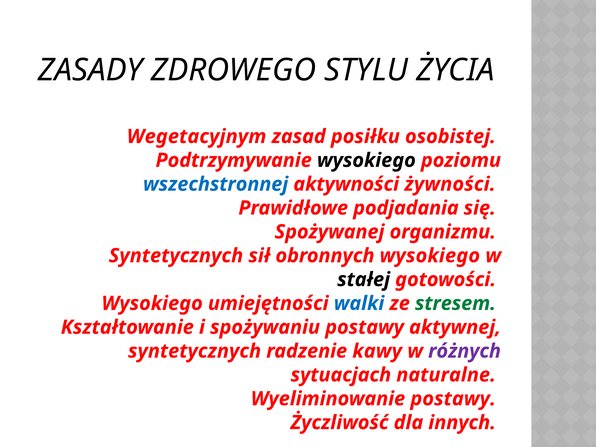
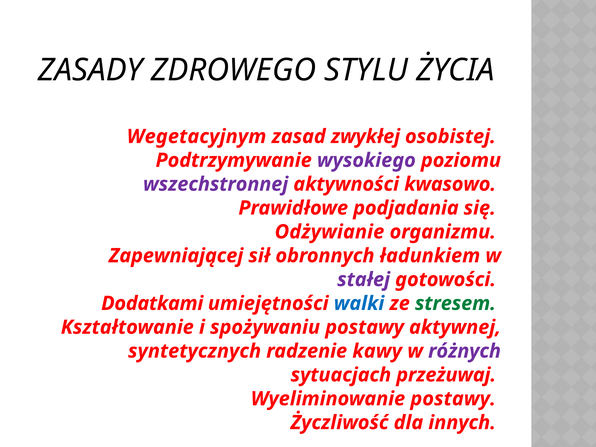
posiłku: posiłku -> zwykłej (365, 137)
wysokiego colour: black -> purple (366, 160)
wszechstronnej colour: blue -> purple (216, 184)
żywności: żywności -> kwasowo (450, 184)
Spożywanej: Spożywanej -> Odżywianie (329, 232)
Syntetycznych: Syntetycznych -> Zapewniającej (176, 256)
obronnych wysokiego: wysokiego -> ładunkiem (430, 256)
stałej colour: black -> purple (364, 280)
Wysokiego: Wysokiego -> Dodatkami (152, 303)
naturalne: naturalne -> przeżuwaj (446, 375)
